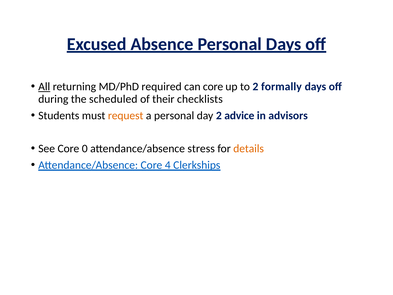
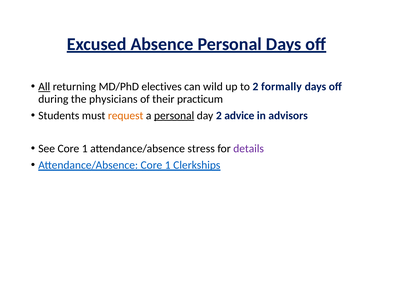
required: required -> electives (162, 87)
can core: core -> wild (213, 87)
scheduled: scheduled -> physicians (113, 99)
checklists: checklists -> practicum (200, 99)
personal underline: none -> present (174, 115)
See Core 0: 0 -> 1 (85, 148)
details colour: orange -> purple (249, 148)
Attendance/Absence Core 4: 4 -> 1 (168, 165)
